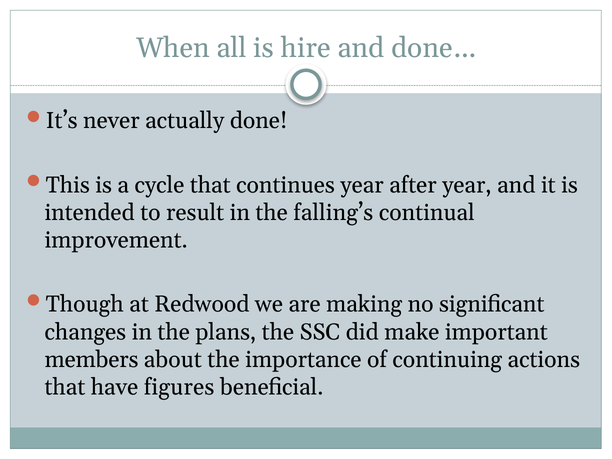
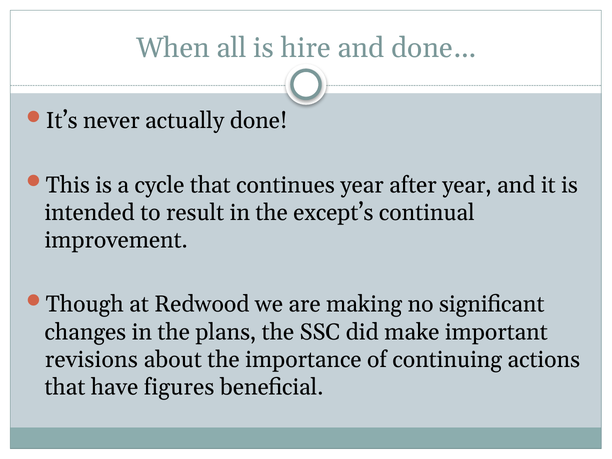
falling’s: falling’s -> except’s (333, 213)
members: members -> revisions (91, 360)
